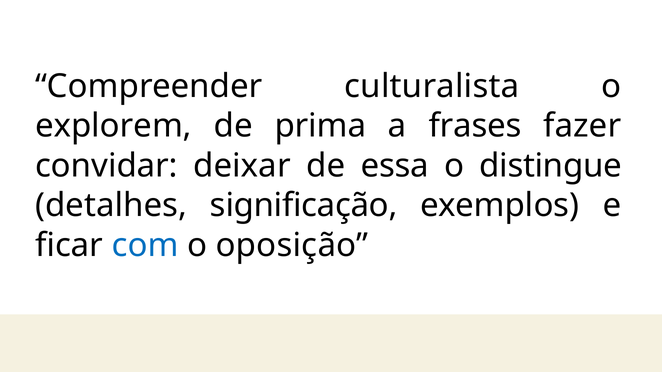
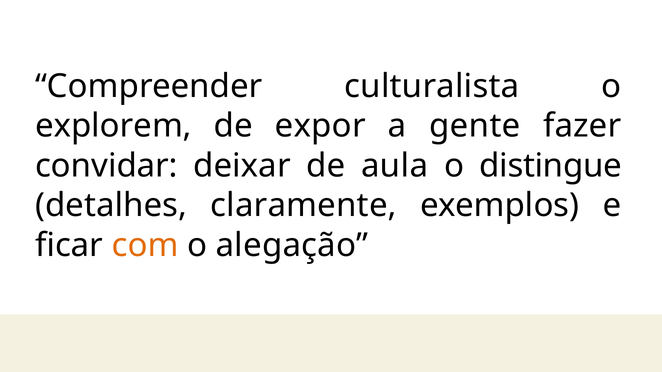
prima: prima -> expor (320, 126)
frases: frases -> gente (475, 126)
essa: essa -> aula (395, 166)
significação: significação -> claramente (303, 206)
com colour: blue -> orange (145, 245)
oposição: oposição -> alegação (292, 245)
